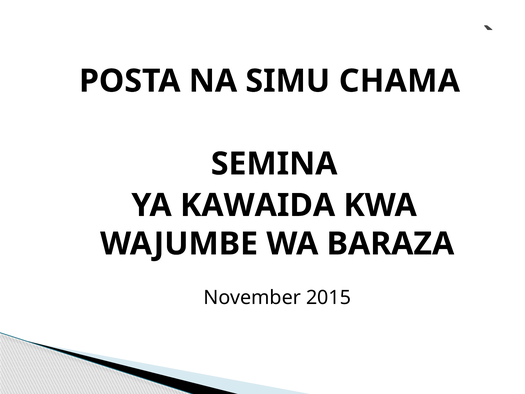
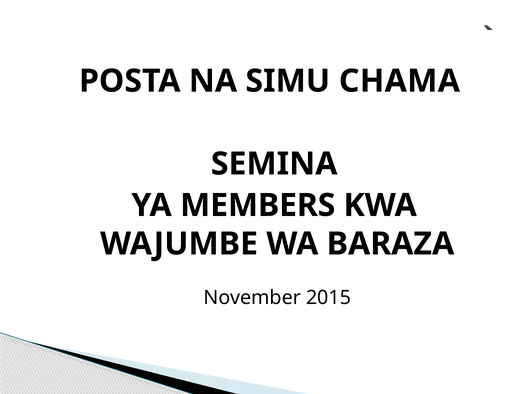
KAWAIDA: KAWAIDA -> MEMBERS (258, 205)
